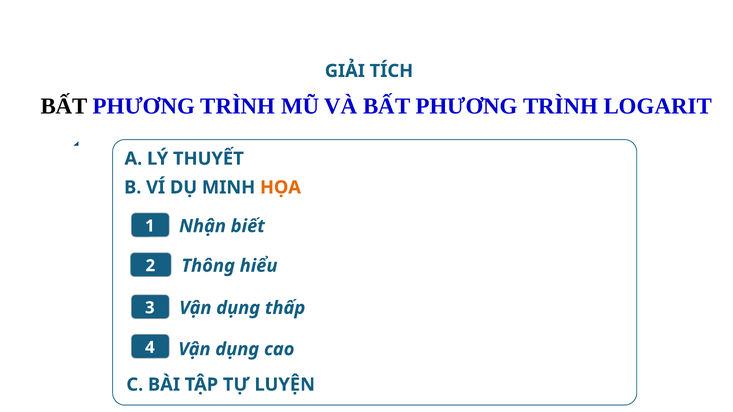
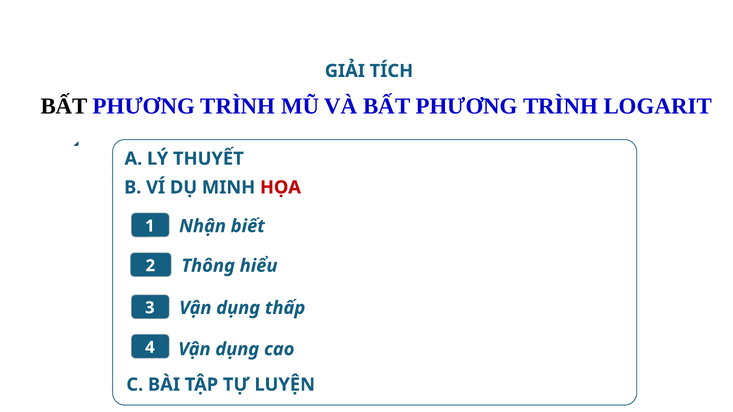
HỌA colour: orange -> red (280, 188)
